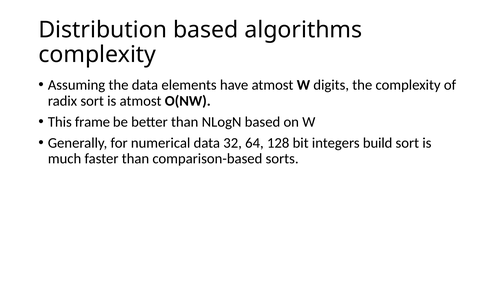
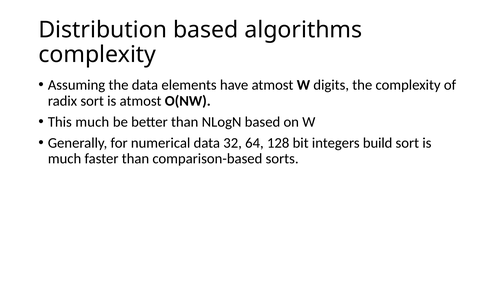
This frame: frame -> much (92, 122)
